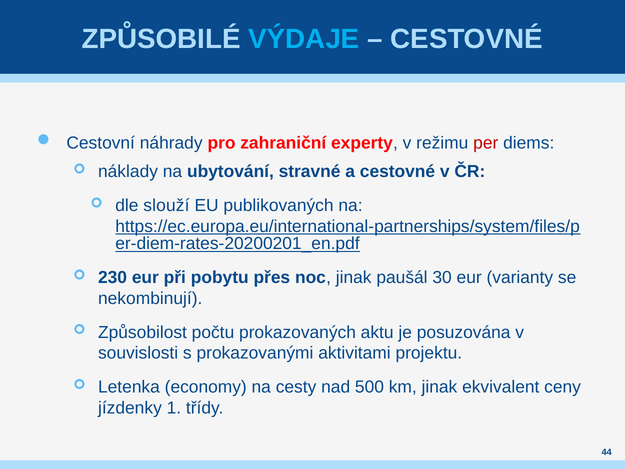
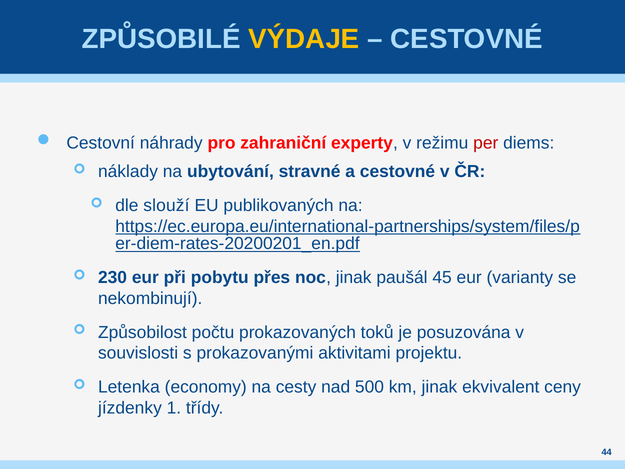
VÝDAJE colour: light blue -> yellow (304, 39)
30: 30 -> 45 (442, 277)
aktu: aktu -> toků (377, 332)
